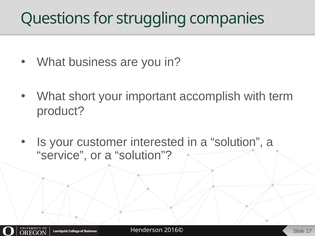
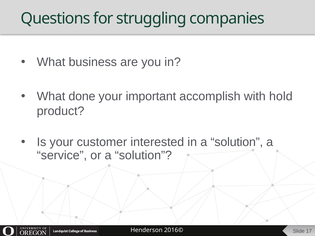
short: short -> done (82, 97)
term: term -> hold (281, 97)
